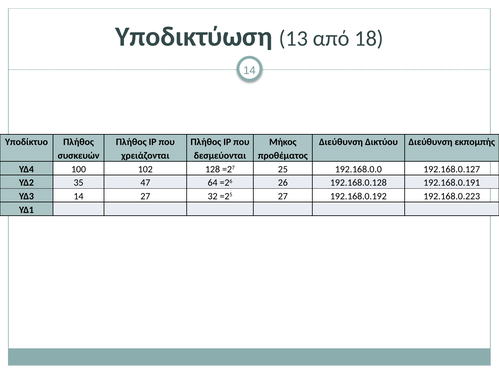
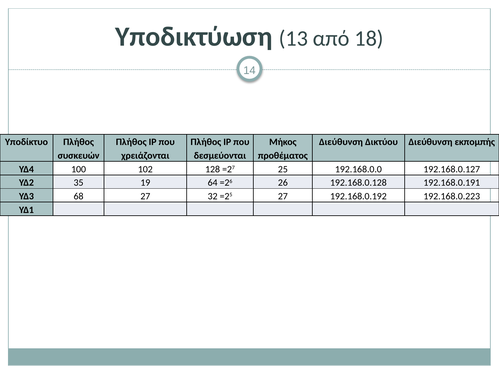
47: 47 -> 19 (145, 183)
ΥΔ3 14: 14 -> 68 (79, 196)
